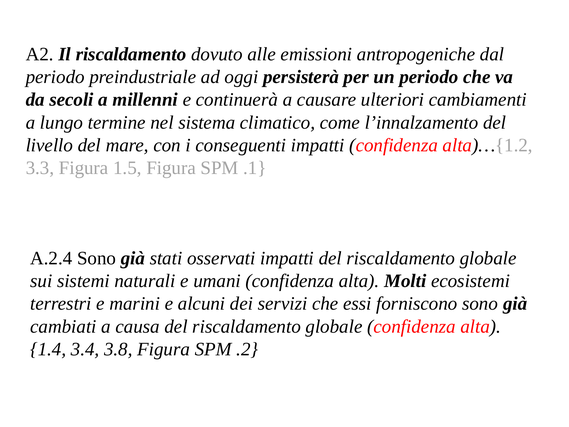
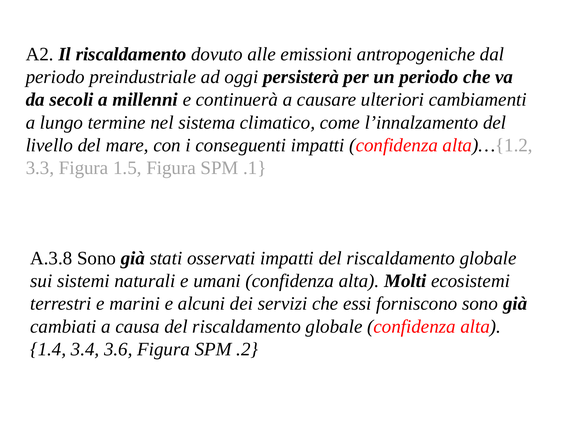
A.2.4: A.2.4 -> A.3.8 (51, 258)
3.8: 3.8 -> 3.6 (118, 349)
